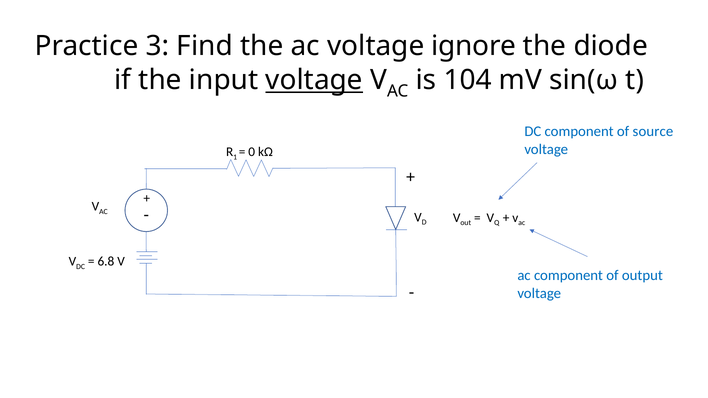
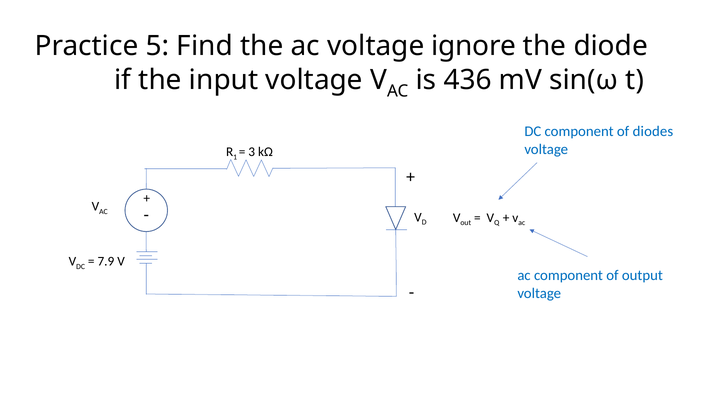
3: 3 -> 5 (157, 46)
voltage underline: present -> none (314, 80)
104: 104 -> 436 (468, 80)
source: source -> diodes (653, 132)
0: 0 -> 3 (252, 152)
6.8: 6.8 -> 7.9 (106, 262)
